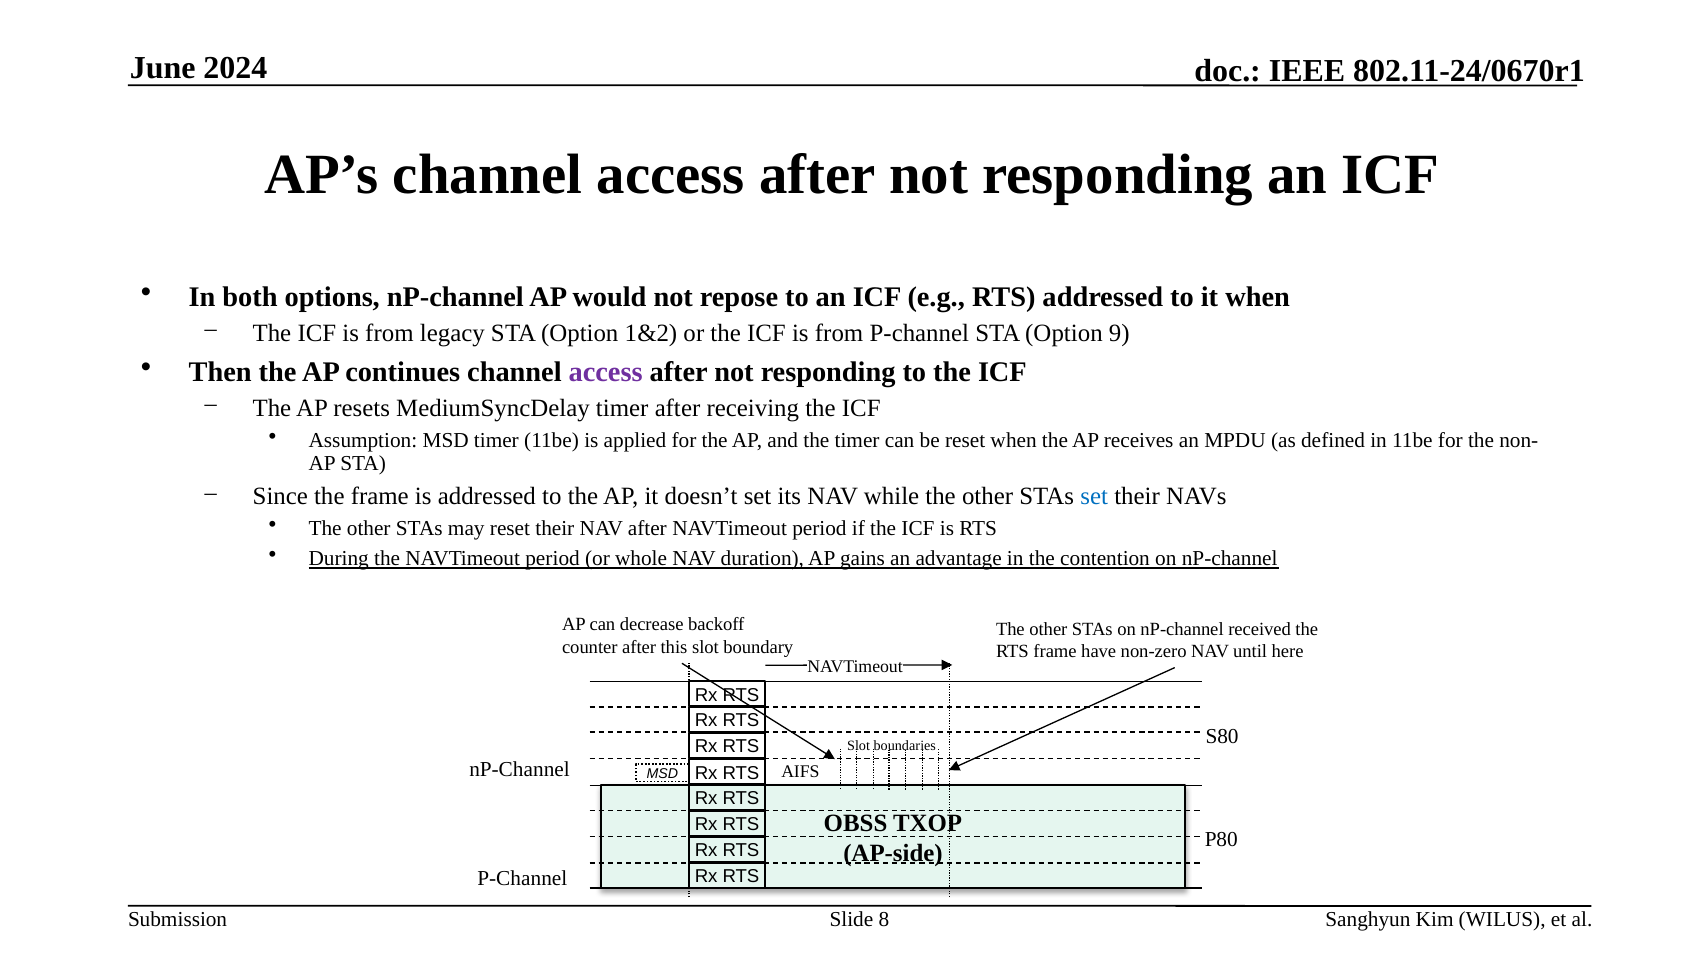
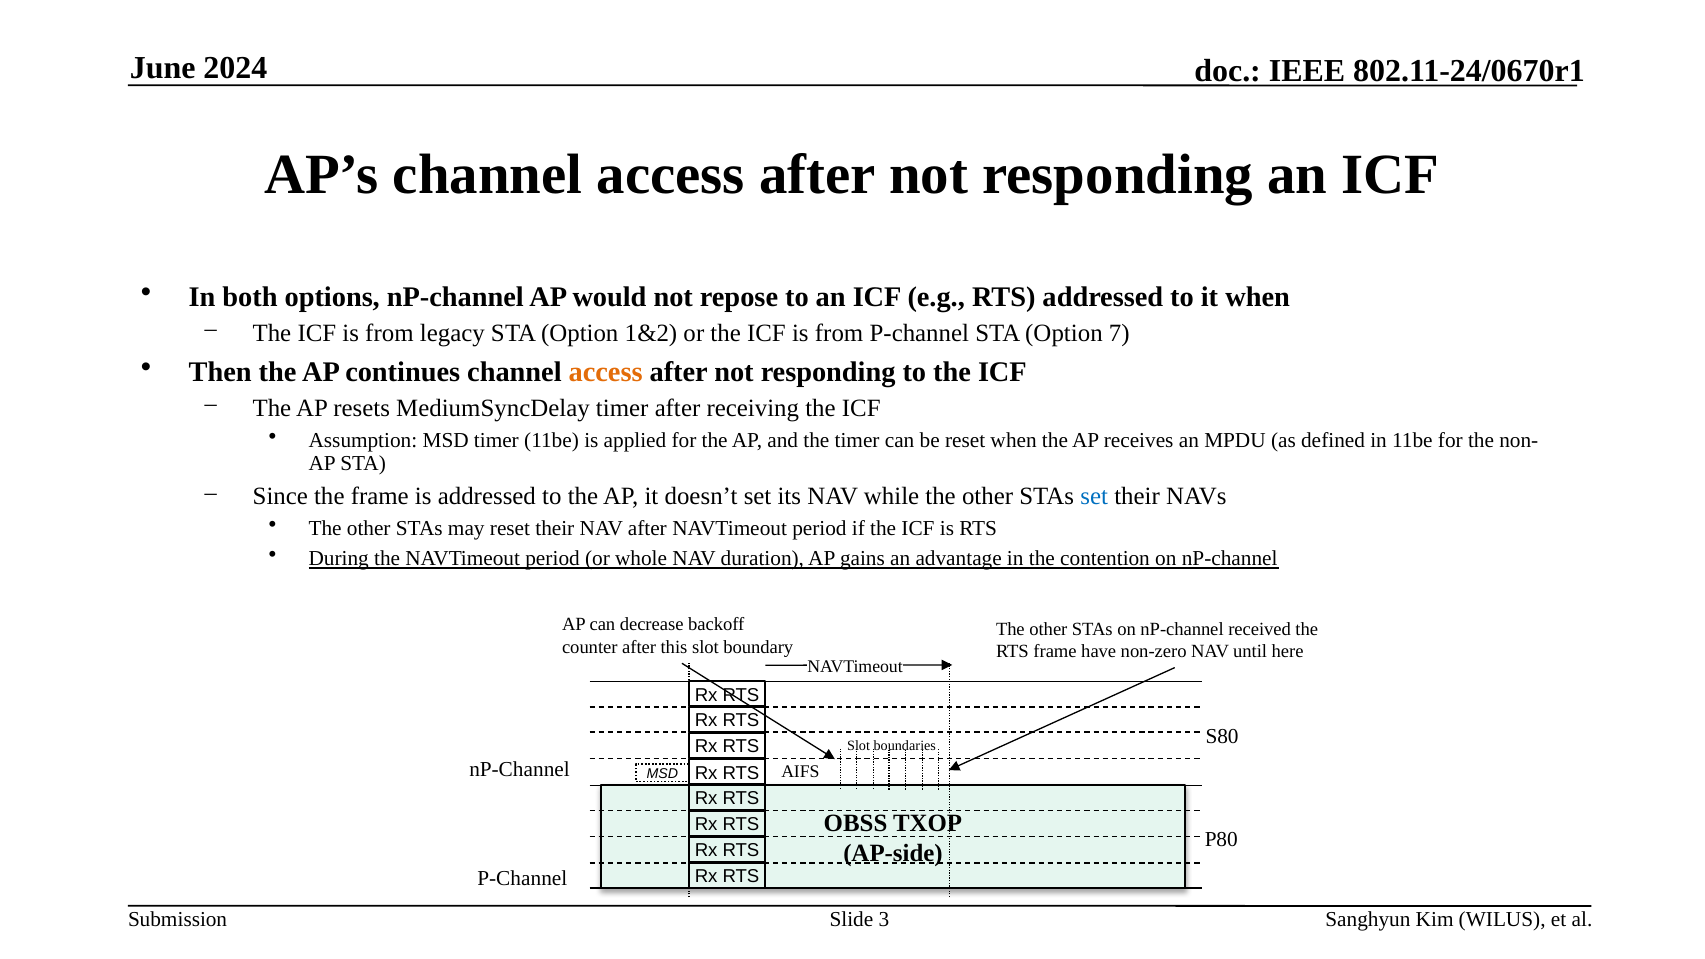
9: 9 -> 7 (1119, 333)
access colour: purple -> orange (606, 372)
8: 8 -> 3 (884, 920)
